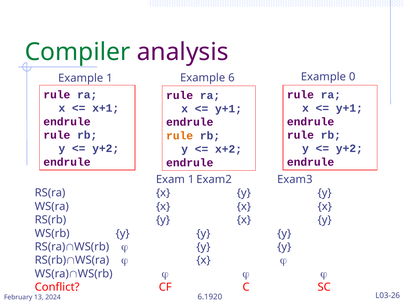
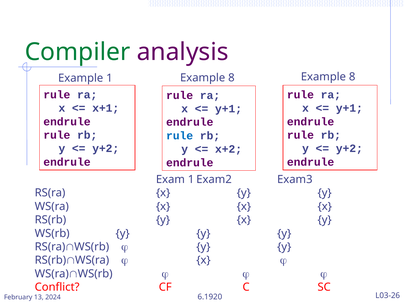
0: 0 -> 8 (352, 77)
6: 6 -> 8 (231, 78)
rule colour: orange -> blue (180, 136)
